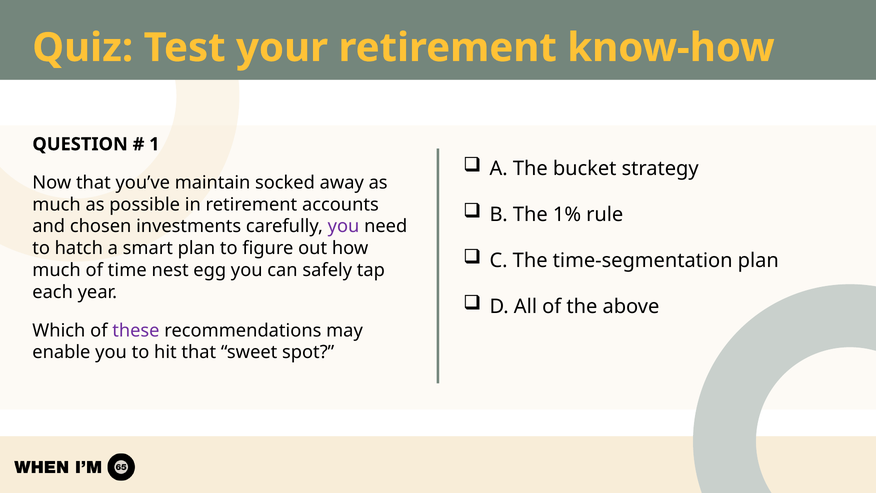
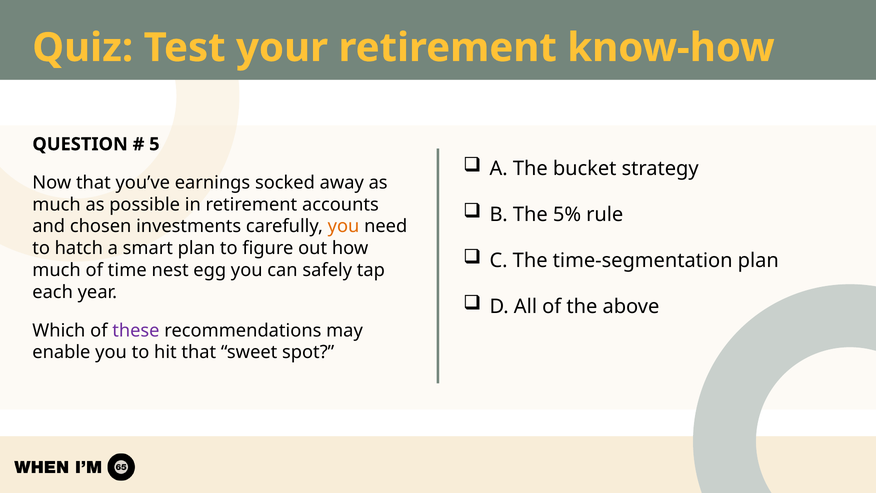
1: 1 -> 5 (154, 144)
maintain: maintain -> earnings (213, 182)
1%: 1% -> 5% (567, 214)
you colour: purple -> orange (344, 226)
